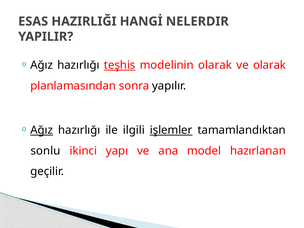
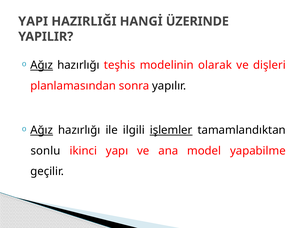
ESAS: ESAS -> YAPI (33, 21)
NELERDIR: NELERDIR -> ÜZERINDE (197, 21)
Ağız underline: none -> present (42, 65)
teşhis underline: present -> none (120, 65)
ve olarak: olarak -> dişleri (269, 65)
hazırlanan: hazırlanan -> yapabilme (258, 151)
